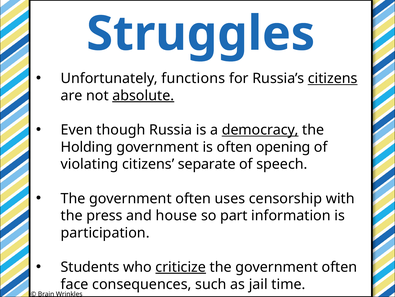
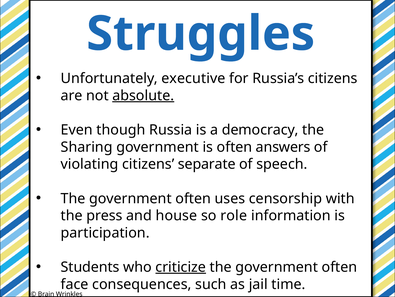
functions: functions -> executive (193, 78)
citizens underline: present -> none (333, 78)
democracy underline: present -> none (260, 130)
Holding: Holding -> Sharing (87, 147)
opening: opening -> answers (283, 147)
part: part -> role (234, 215)
